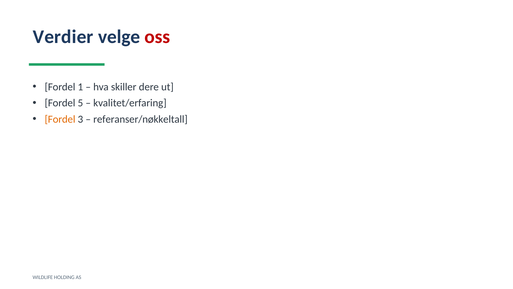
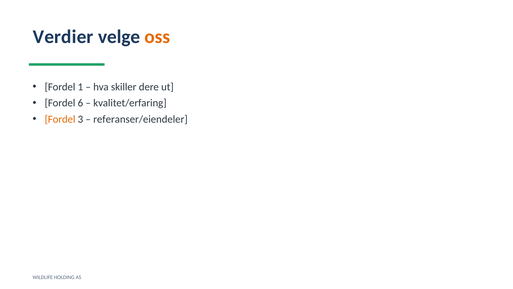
oss colour: red -> orange (157, 37)
5: 5 -> 6 (80, 103)
referanser/nøkkeltall: referanser/nøkkeltall -> referanser/eiendeler (140, 119)
